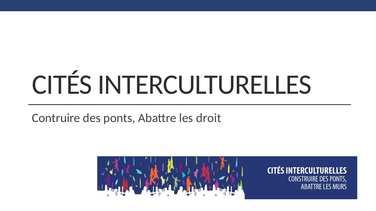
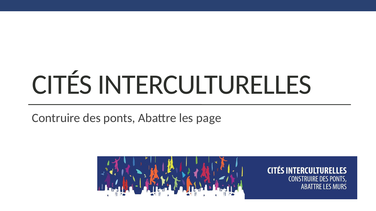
droit: droit -> page (209, 118)
